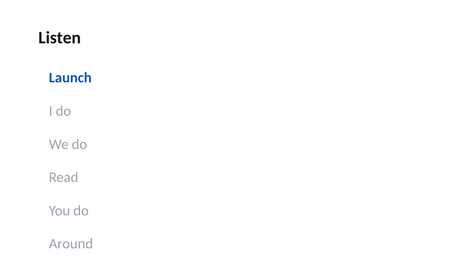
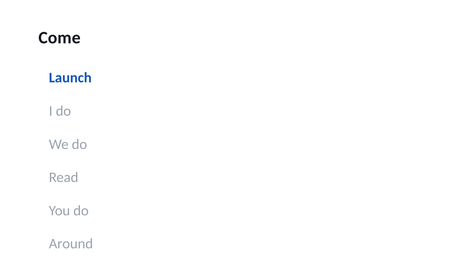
Listen: Listen -> Come (60, 38)
